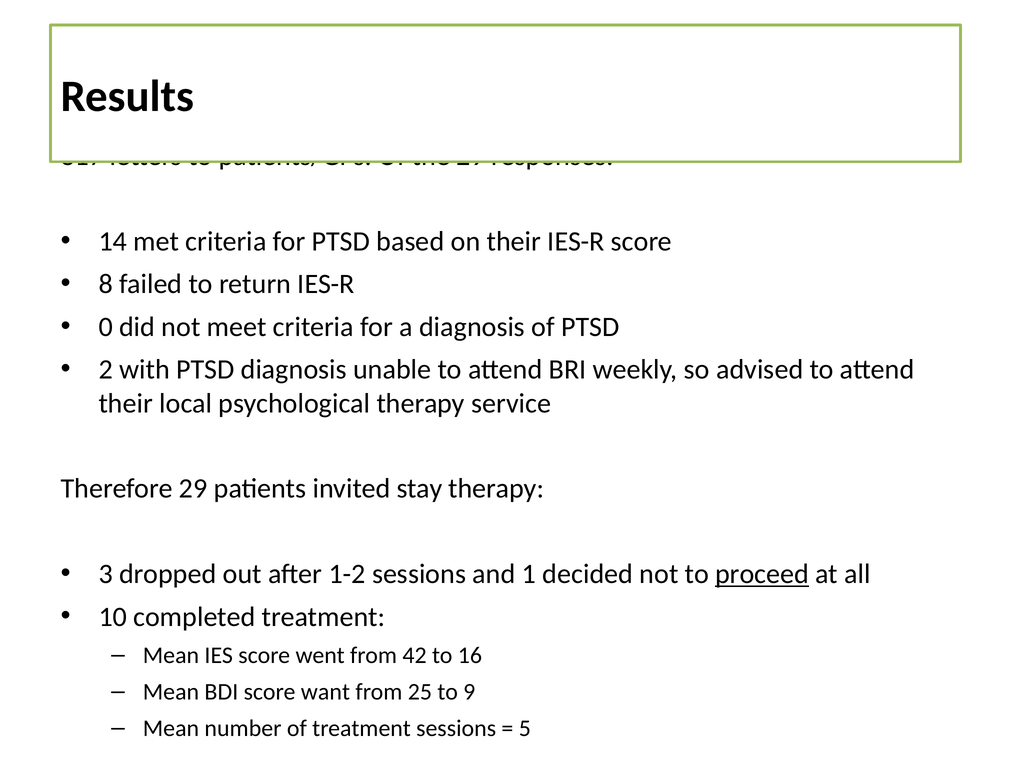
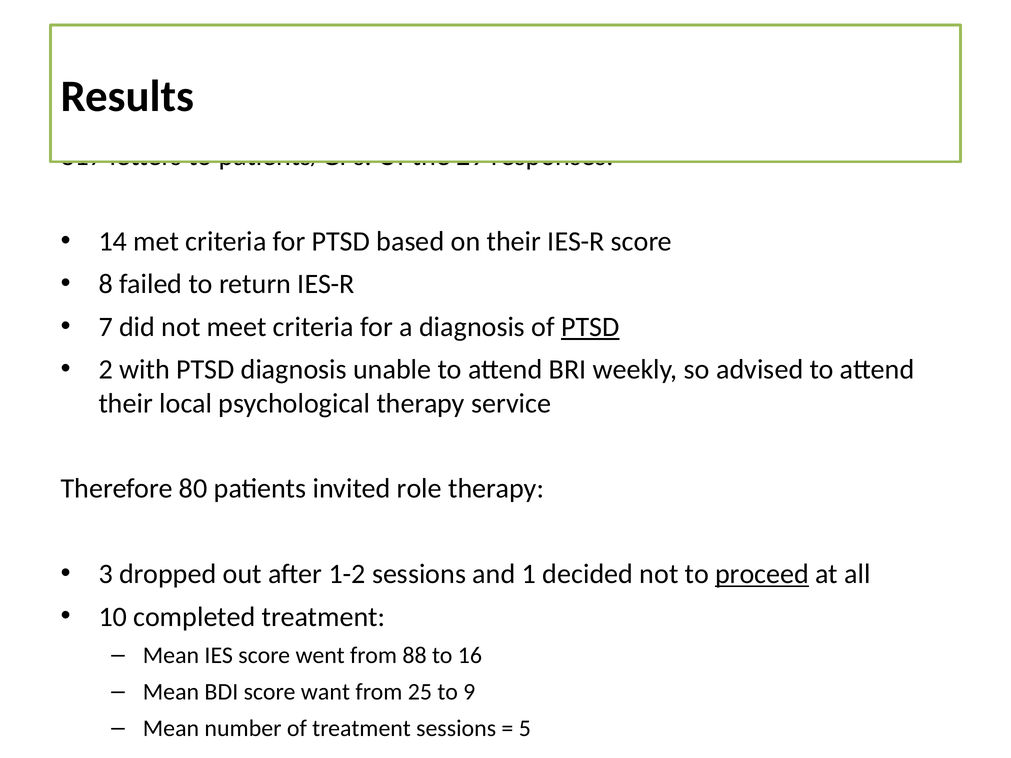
0: 0 -> 7 (106, 327)
PTSD underline: none -> present (590, 327)
Therefore 29: 29 -> 80 (193, 489)
stay: stay -> role (419, 489)
42: 42 -> 88 (415, 656)
